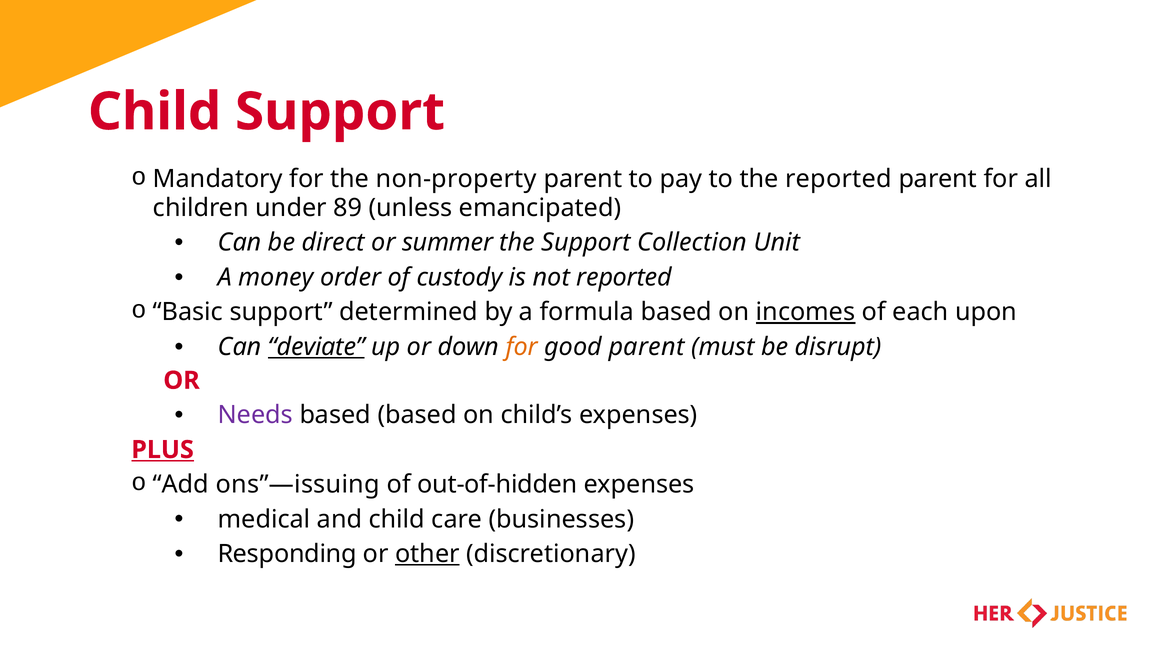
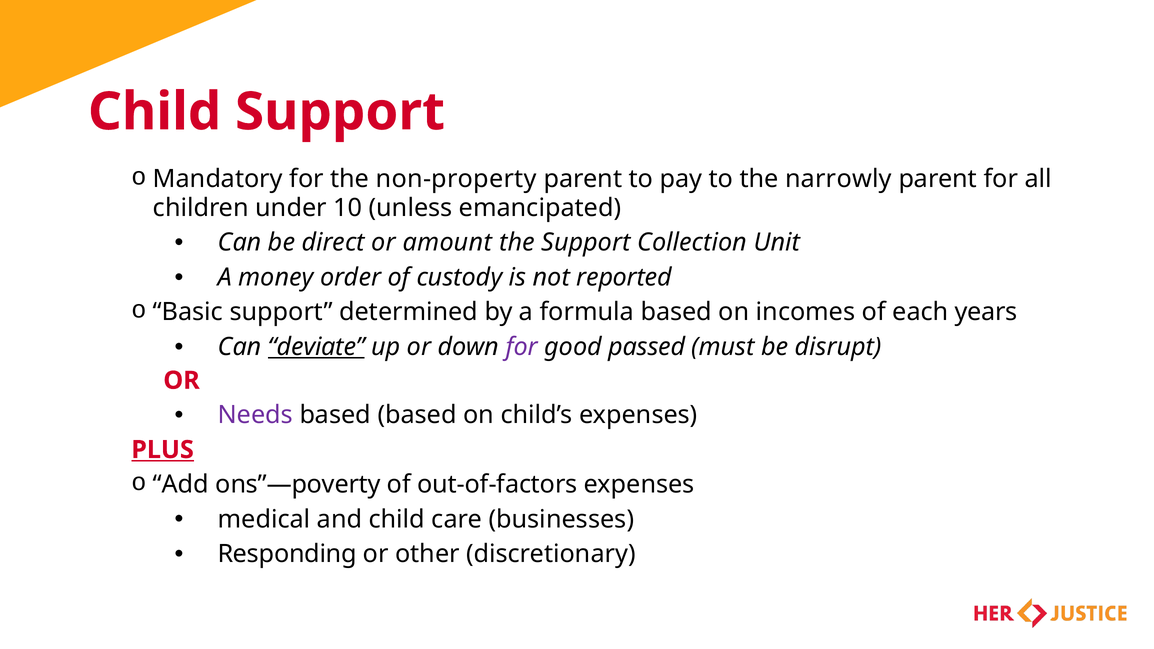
the reported: reported -> narrowly (838, 179)
89: 89 -> 10 (348, 208)
summer: summer -> amount (447, 243)
incomes underline: present -> none (806, 312)
upon: upon -> years (986, 312)
for colour: orange -> purple (522, 347)
good parent: parent -> passed (647, 347)
ons”—issuing: ons”—issuing -> ons”—poverty (298, 485)
out-of-hidden: out-of-hidden -> out-of-factors (497, 485)
other underline: present -> none (427, 554)
